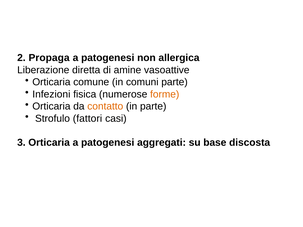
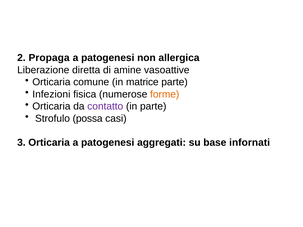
comuni: comuni -> matrice (142, 82)
contatto colour: orange -> purple (105, 106)
fattori: fattori -> possa (88, 119)
discosta: discosta -> infornati (250, 143)
